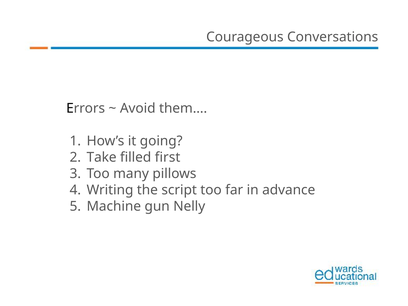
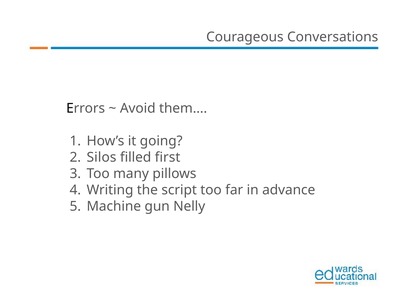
Take: Take -> Silos (102, 157)
